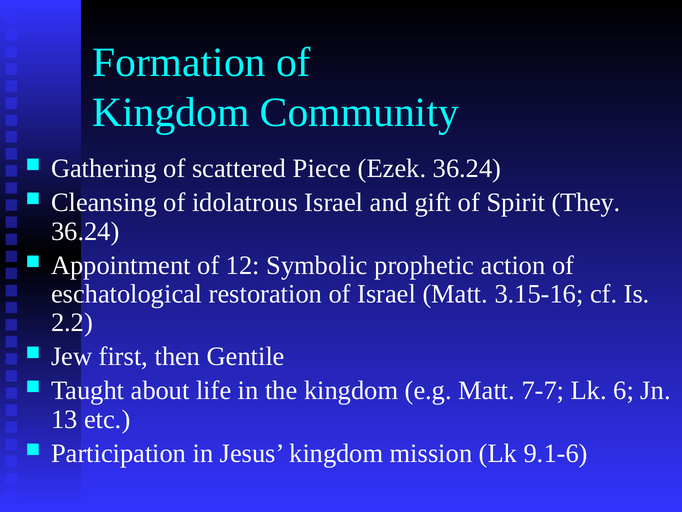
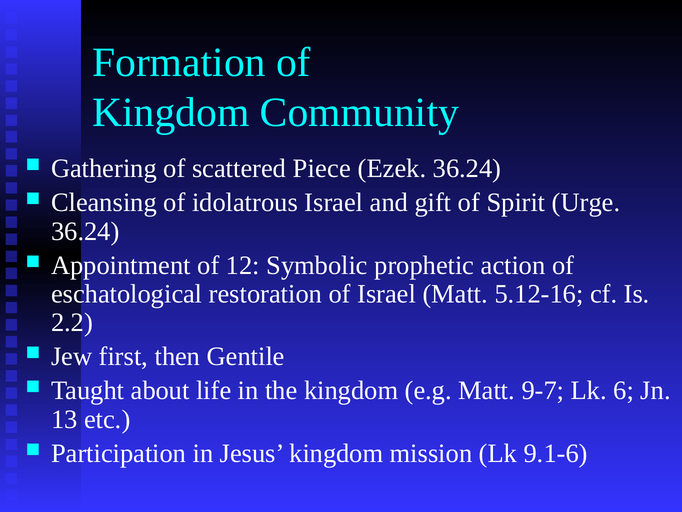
They: They -> Urge (586, 202)
3.15-16: 3.15-16 -> 5.12-16 (539, 294)
7-7: 7-7 -> 9-7 (543, 390)
